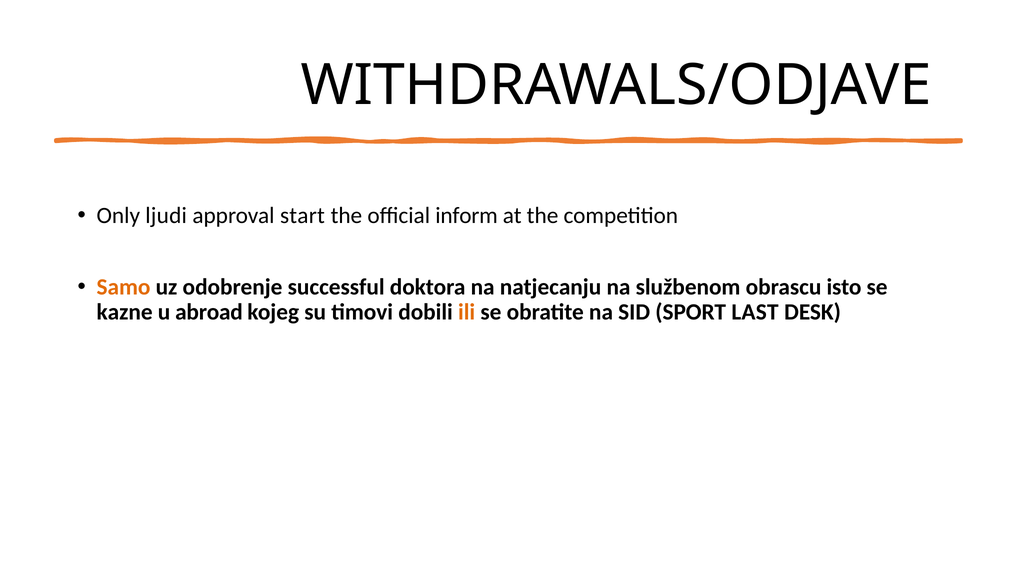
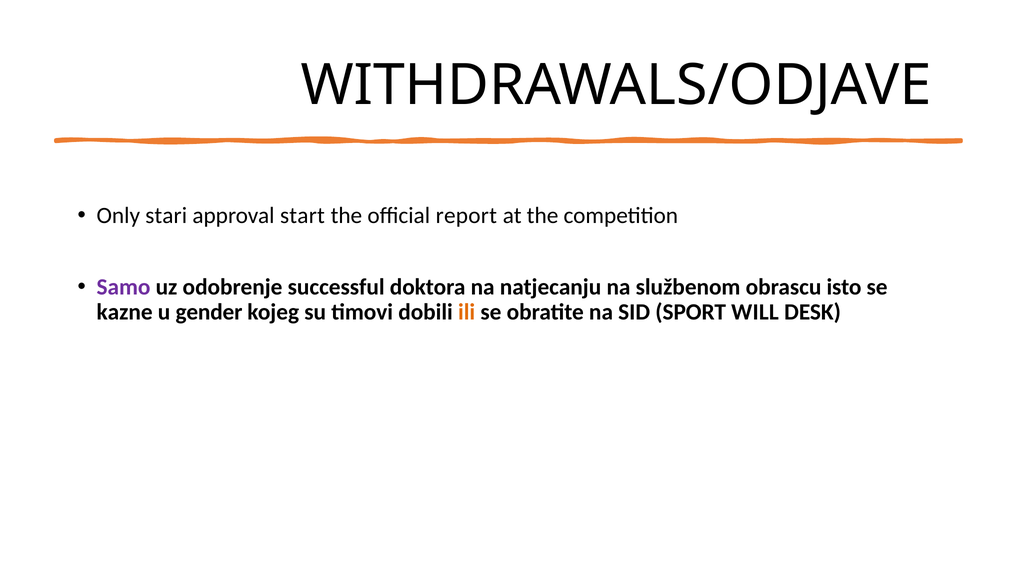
ljudi: ljudi -> stari (166, 216)
inform: inform -> report (466, 216)
Samo colour: orange -> purple (124, 287)
abroad: abroad -> gender (209, 312)
LAST: LAST -> WILL (755, 312)
